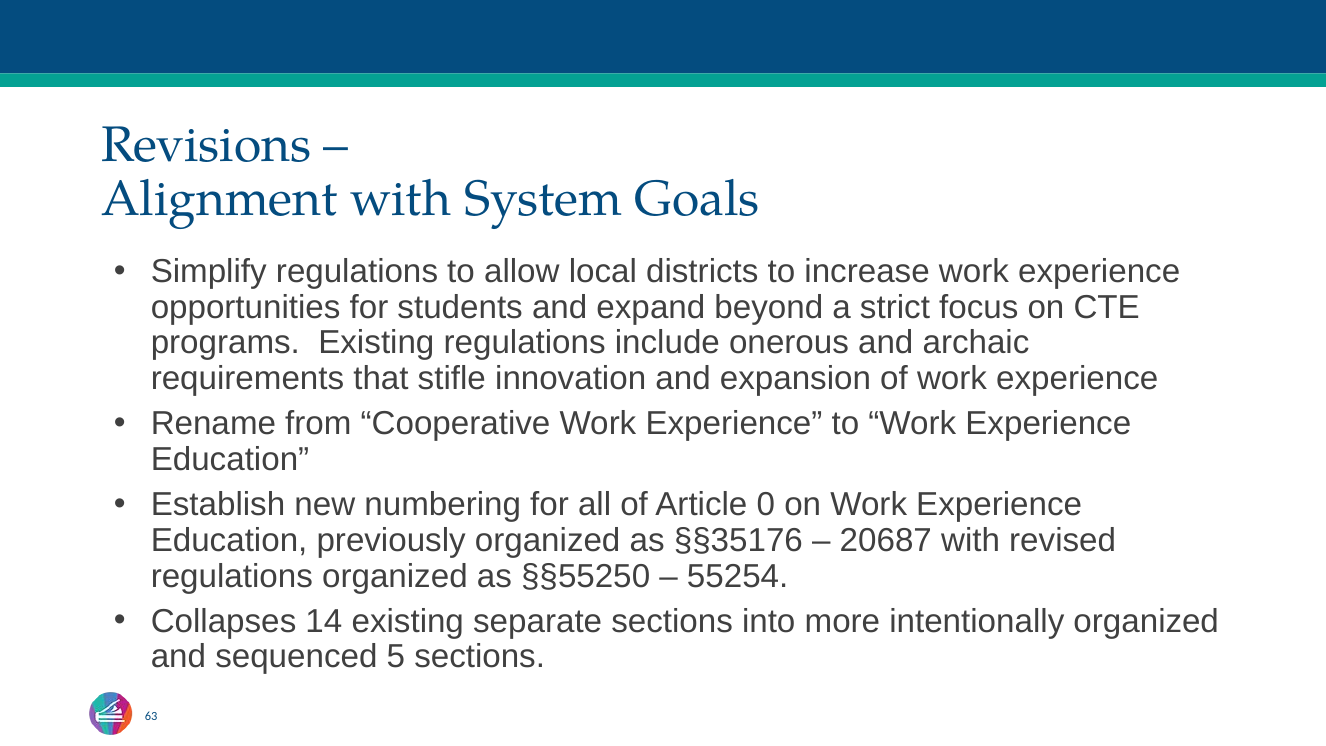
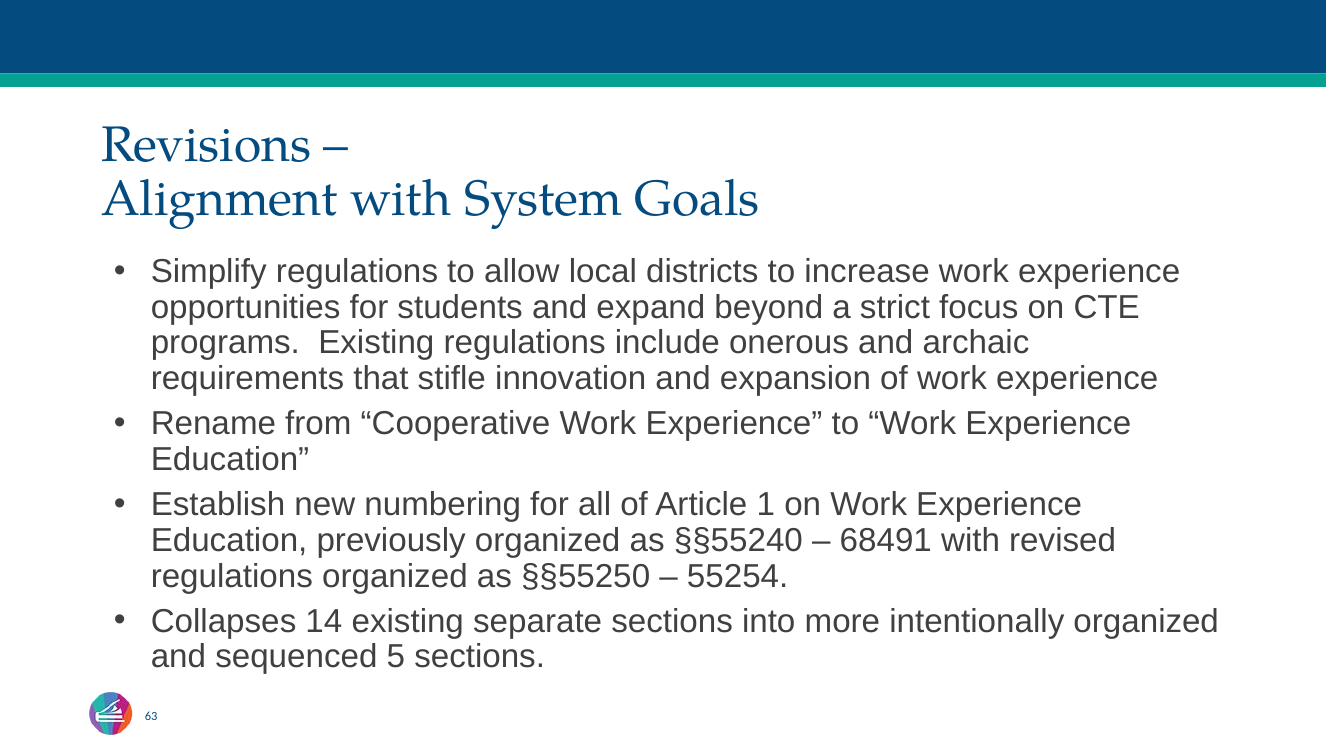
0: 0 -> 1 (766, 504)
§§35176: §§35176 -> §§55240 (738, 540)
20687: 20687 -> 68491 (886, 540)
